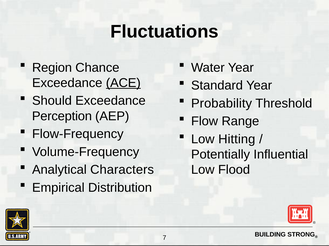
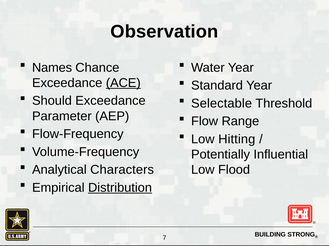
Fluctuations: Fluctuations -> Observation (164, 32)
Region: Region -> Names (52, 68)
Probability: Probability -> Selectable (222, 104)
Perception: Perception -> Parameter (62, 116)
Distribution underline: none -> present (120, 188)
